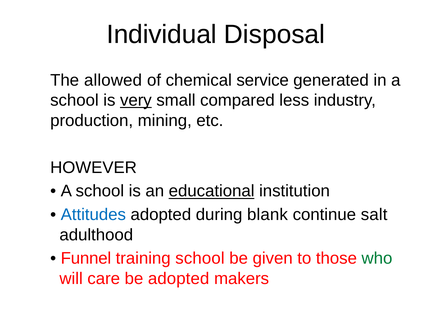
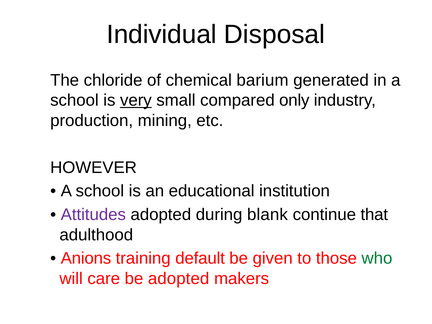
allowed: allowed -> chloride (113, 80)
service: service -> barium (262, 80)
less: less -> only (294, 100)
educational underline: present -> none (212, 191)
Attitudes colour: blue -> purple (93, 215)
salt: salt -> that (374, 215)
Funnel: Funnel -> Anions (86, 258)
training school: school -> default (200, 258)
